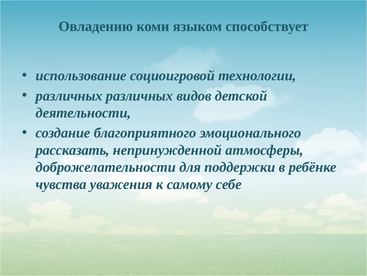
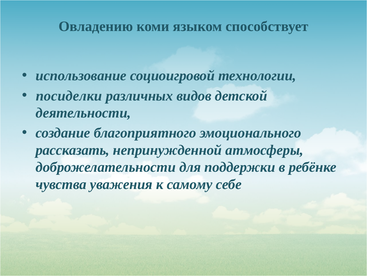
различных: различных -> посиделки (69, 96)
